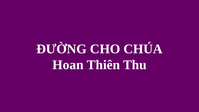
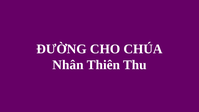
Hoan: Hoan -> Nhân (68, 65)
